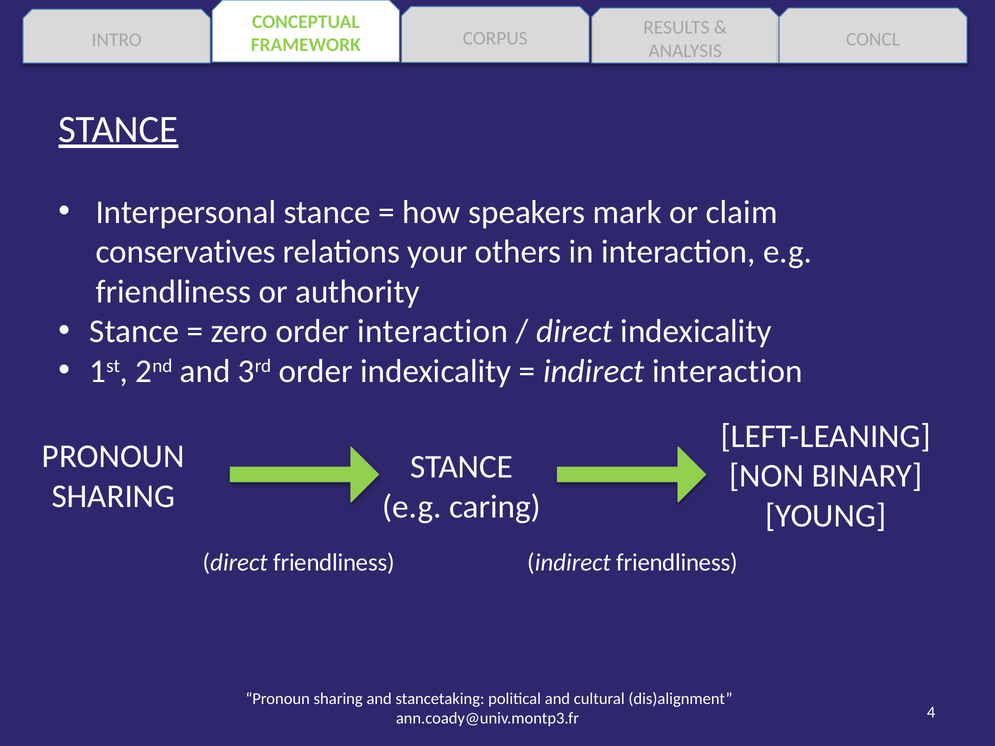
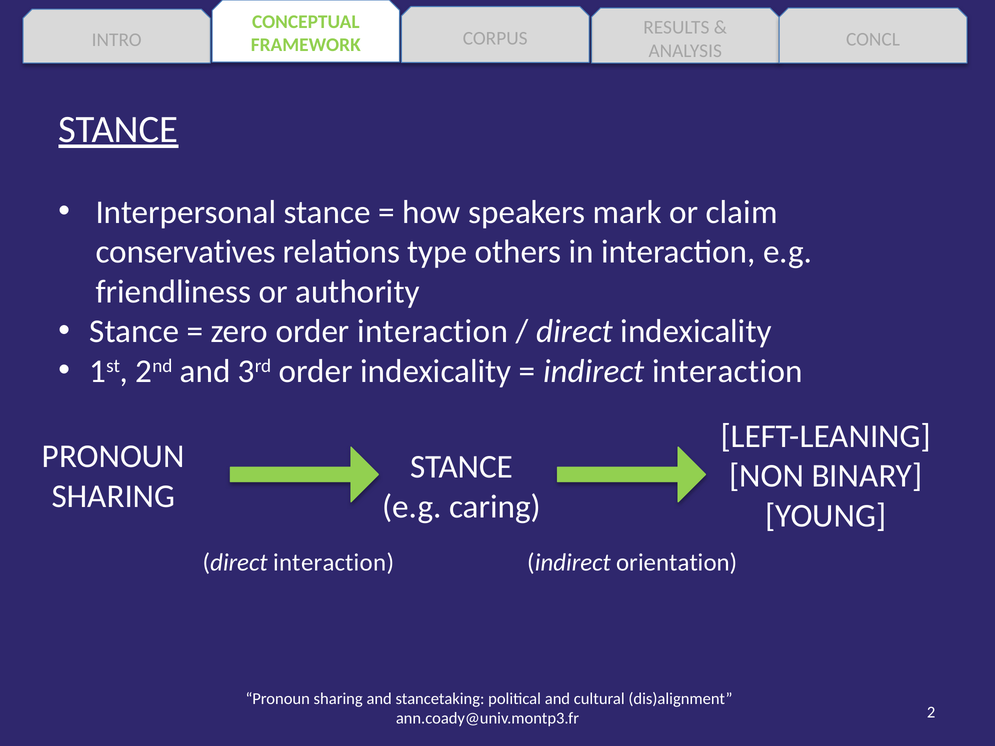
your: your -> type (437, 252)
direct friendliness: friendliness -> interaction (334, 563)
indirect friendliness: friendliness -> orientation (677, 563)
4: 4 -> 2 (931, 712)
